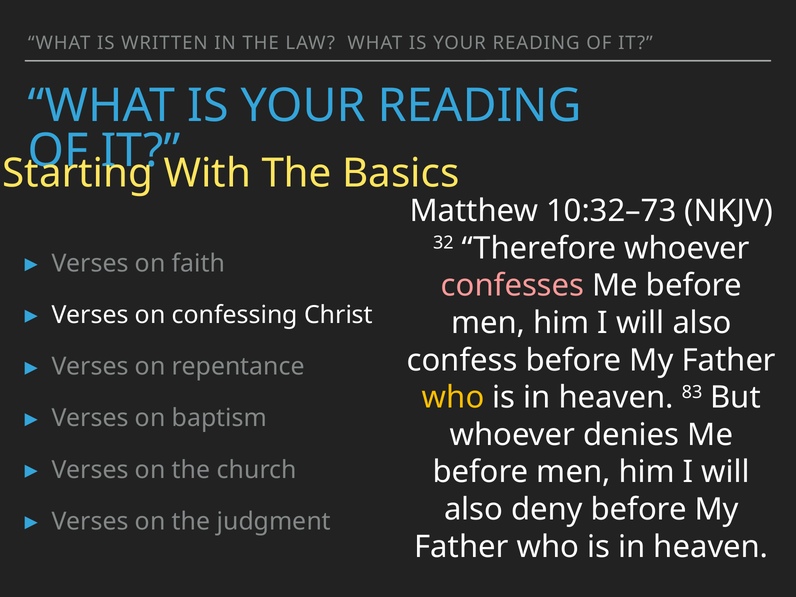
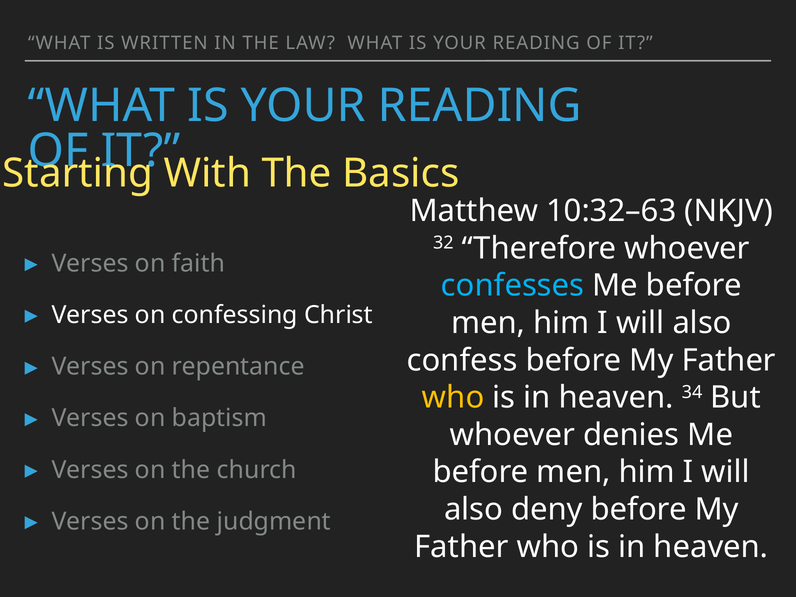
10:32–73: 10:32–73 -> 10:32–63 (611, 211)
confesses colour: pink -> light blue (513, 286)
83: 83 -> 34 (692, 392)
